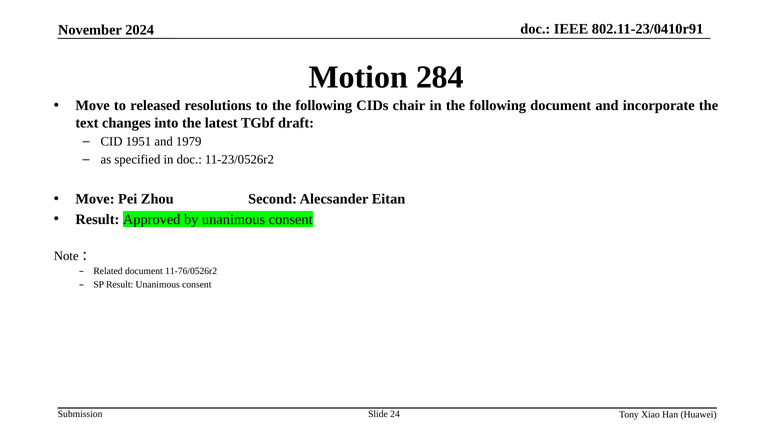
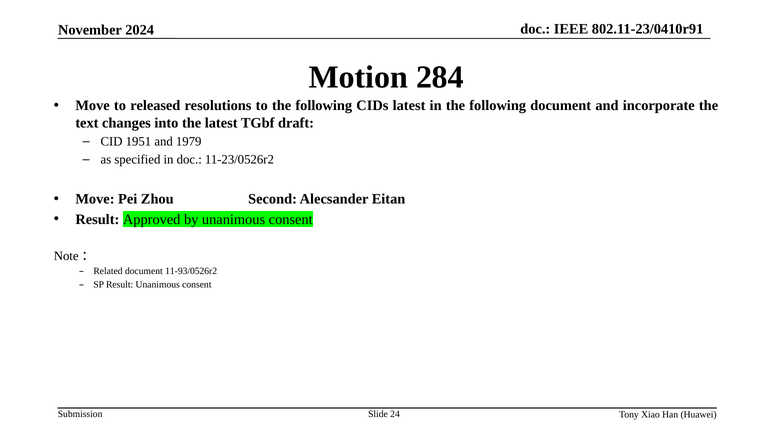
CIDs chair: chair -> latest (409, 106)
11-76/0526r2: 11-76/0526r2 -> 11-93/0526r2 (191, 271)
